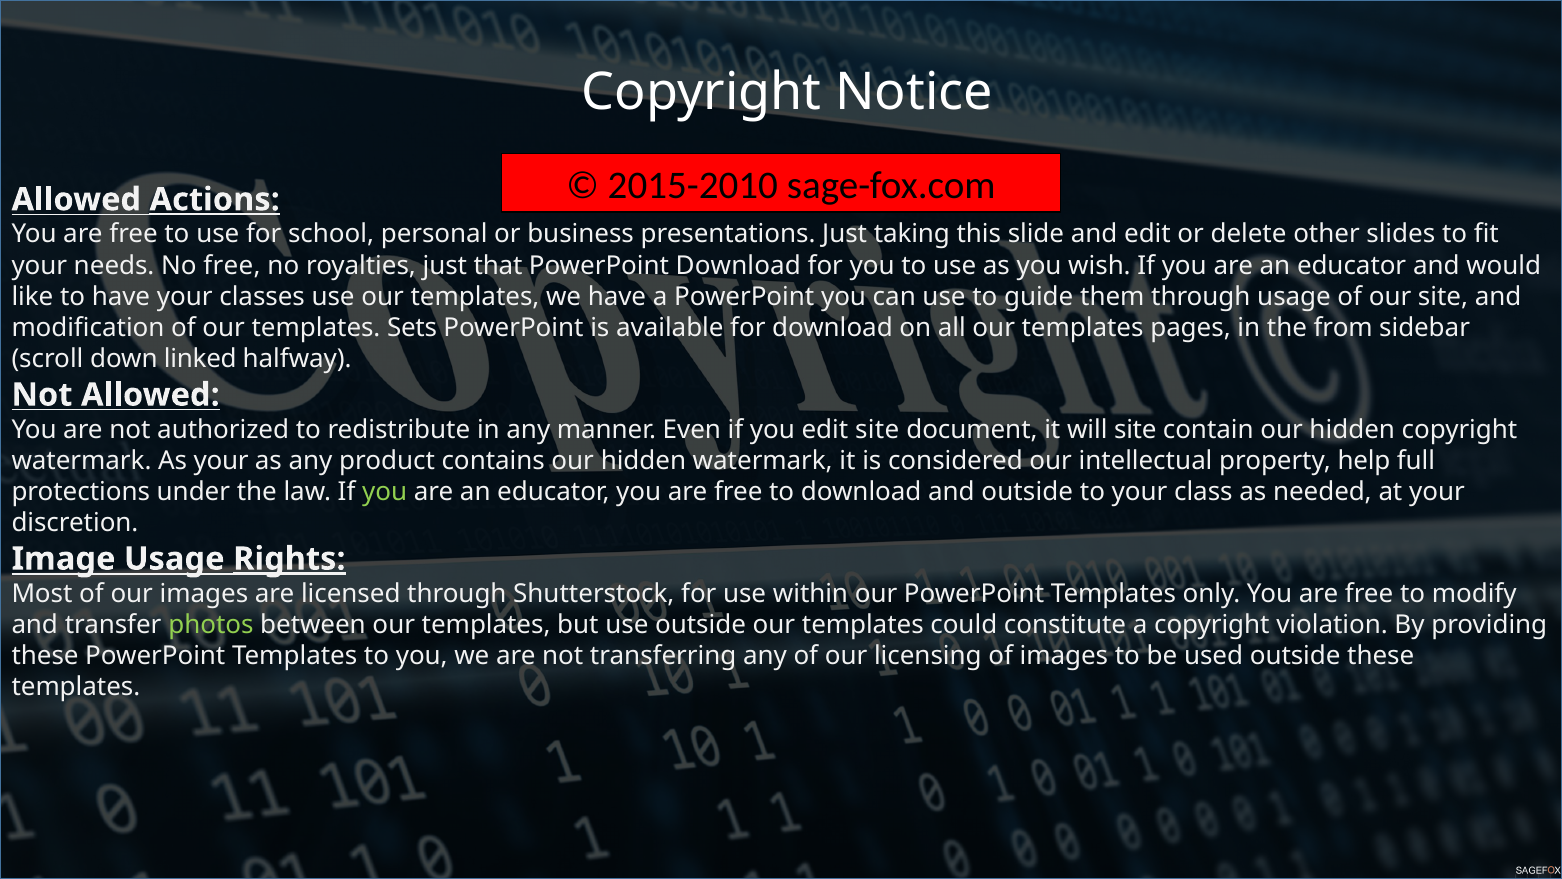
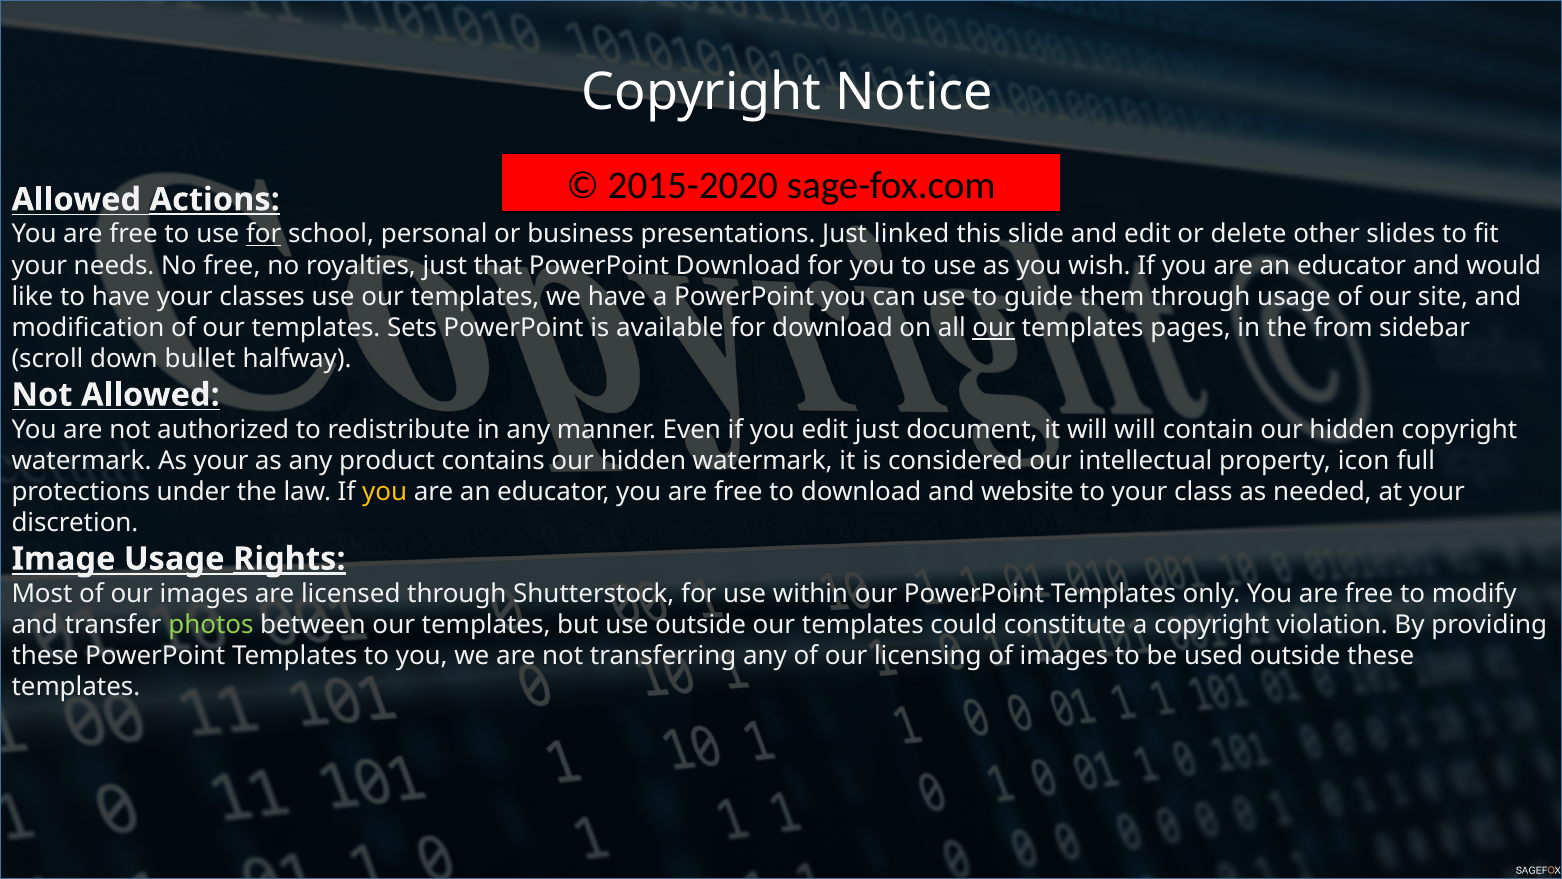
2015-2010: 2015-2010 -> 2015-2020 (693, 185)
for underline: none -> present (264, 234)
taking: taking -> linked (912, 234)
our underline: none -> present (994, 328)
linked: linked -> bullet (200, 359)
edit site: site -> just (877, 429)
will site: site -> will (1135, 429)
help: help -> icon (1364, 461)
you colour: light green -> yellow (385, 492)
and outside: outside -> website (1027, 492)
